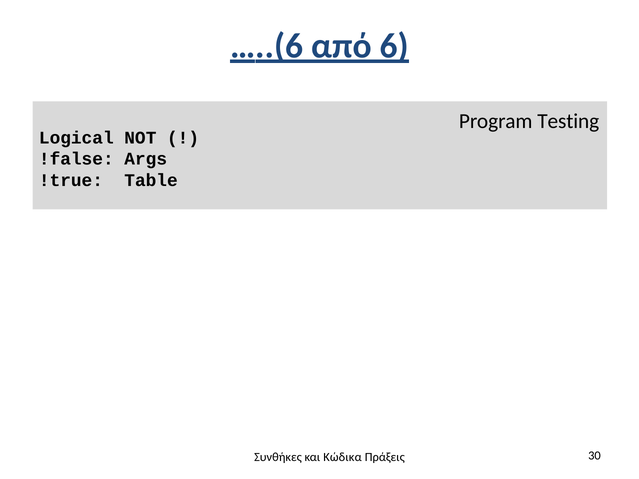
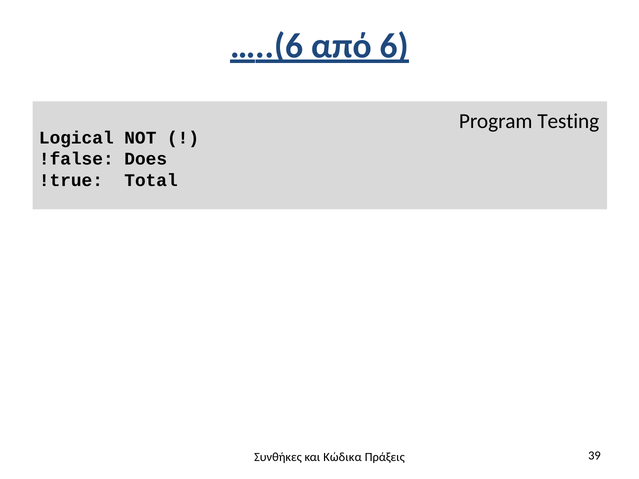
Args: Args -> Does (146, 159)
Table: Table -> Total (151, 180)
30: 30 -> 39 (594, 456)
